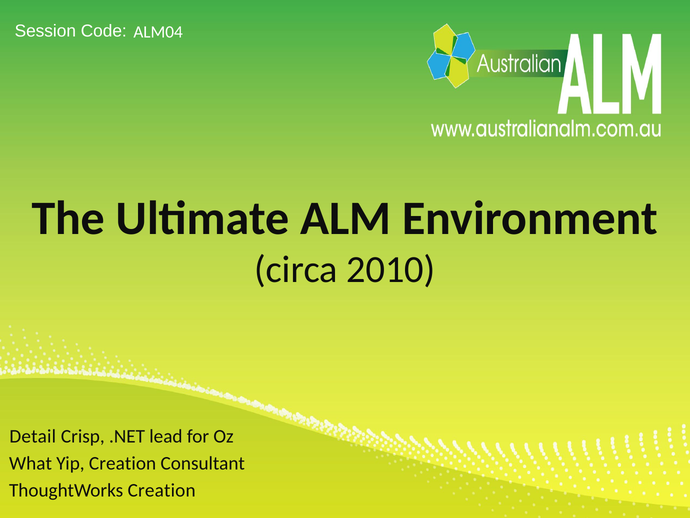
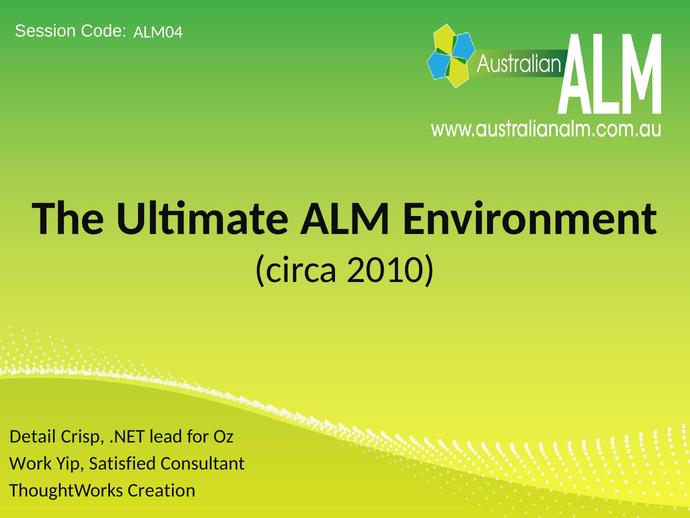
What: What -> Work (30, 463)
Yip Creation: Creation -> Satisfied (123, 463)
